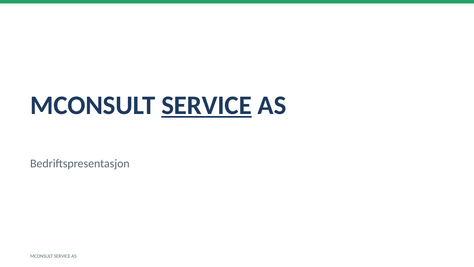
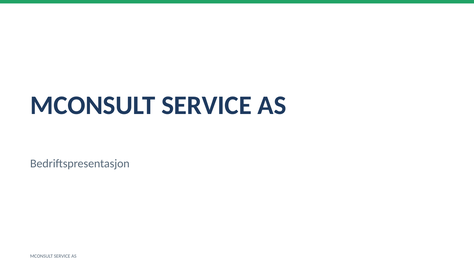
SERVICE underline: present -> none (207, 105)
